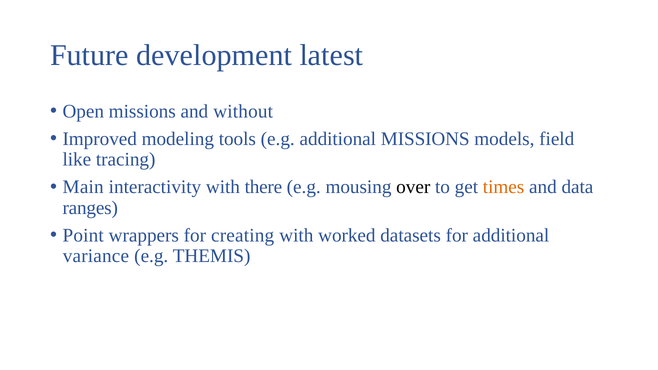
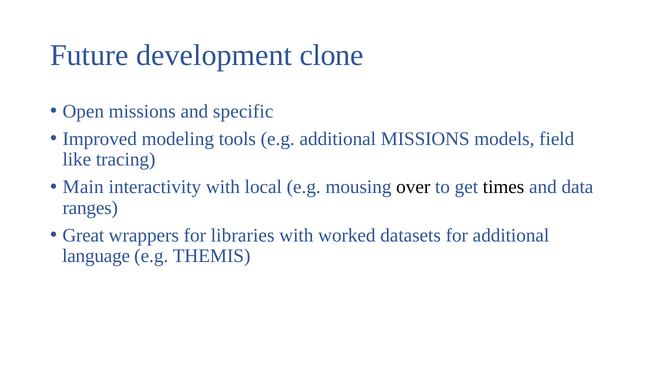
latest: latest -> clone (332, 55)
without: without -> specific (243, 111)
there: there -> local (263, 187)
times colour: orange -> black (504, 187)
Point: Point -> Great (83, 235)
creating: creating -> libraries (243, 235)
variance: variance -> language (96, 256)
